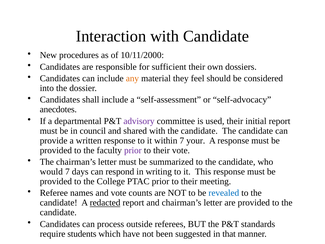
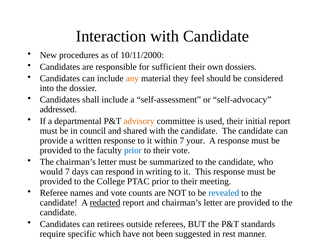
anecdotes: anecdotes -> addressed (58, 109)
advisory colour: purple -> orange (139, 121)
prior colour: purple -> blue (133, 150)
process: process -> retirees (111, 224)
students: students -> specific (82, 234)
that: that -> rest (229, 234)
